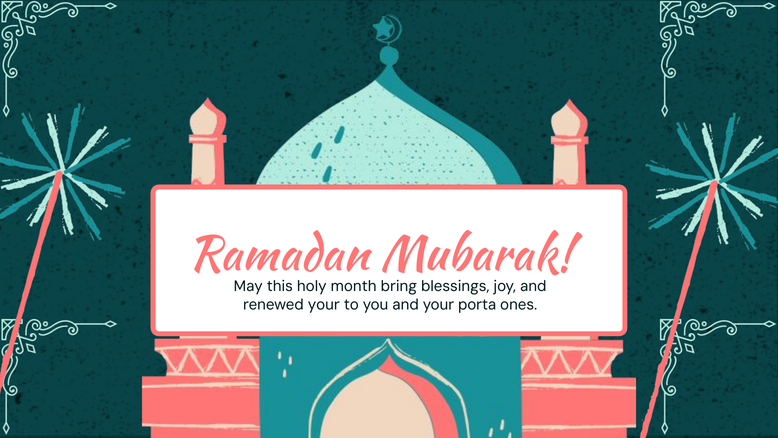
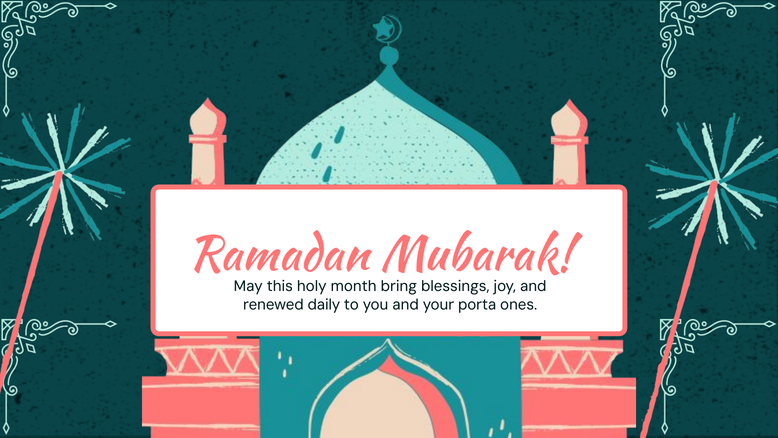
renewed your: your -> daily (324, 304)
